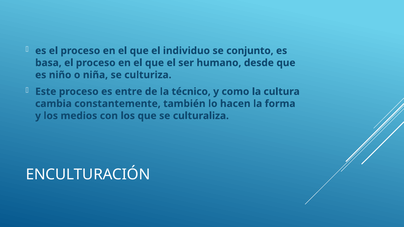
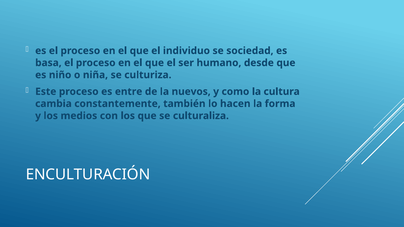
conjunto: conjunto -> sociedad (250, 51)
técnico: técnico -> nuevos (191, 92)
